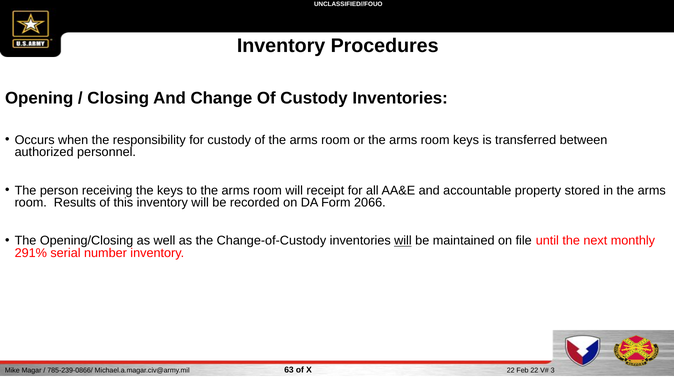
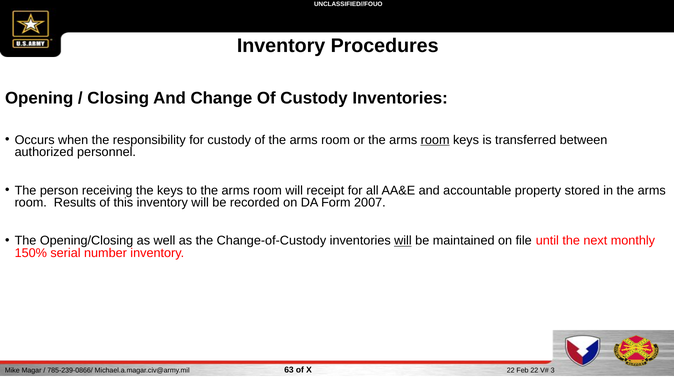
room underline: none -> present (435, 140)
2066: 2066 -> 2007 (370, 203)
291%: 291% -> 150% (31, 253)
